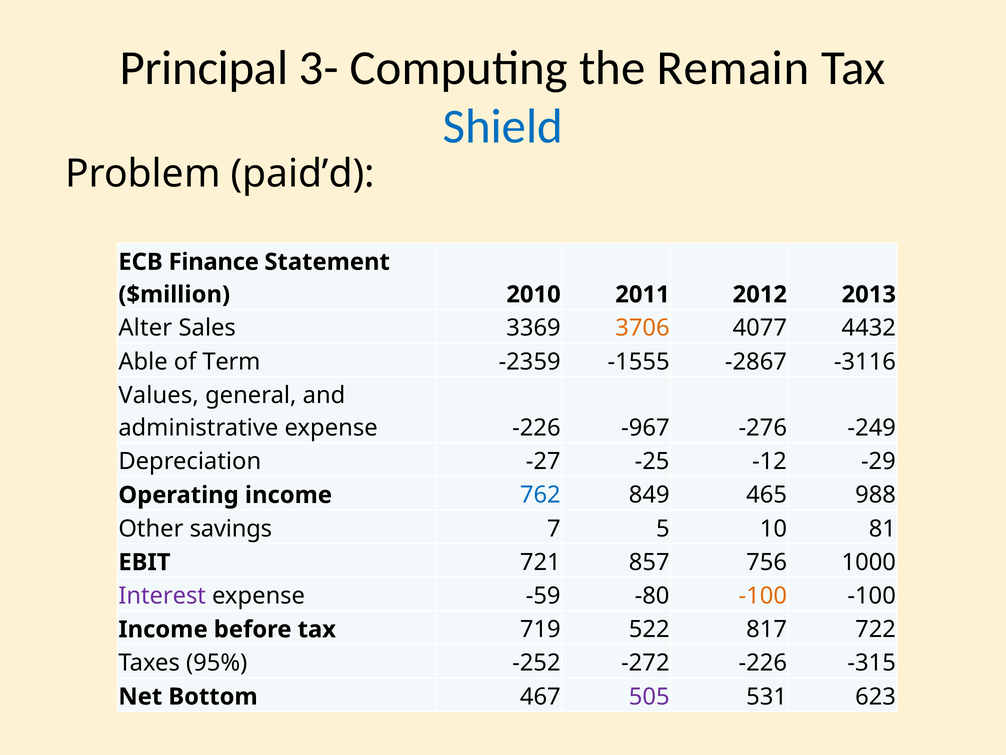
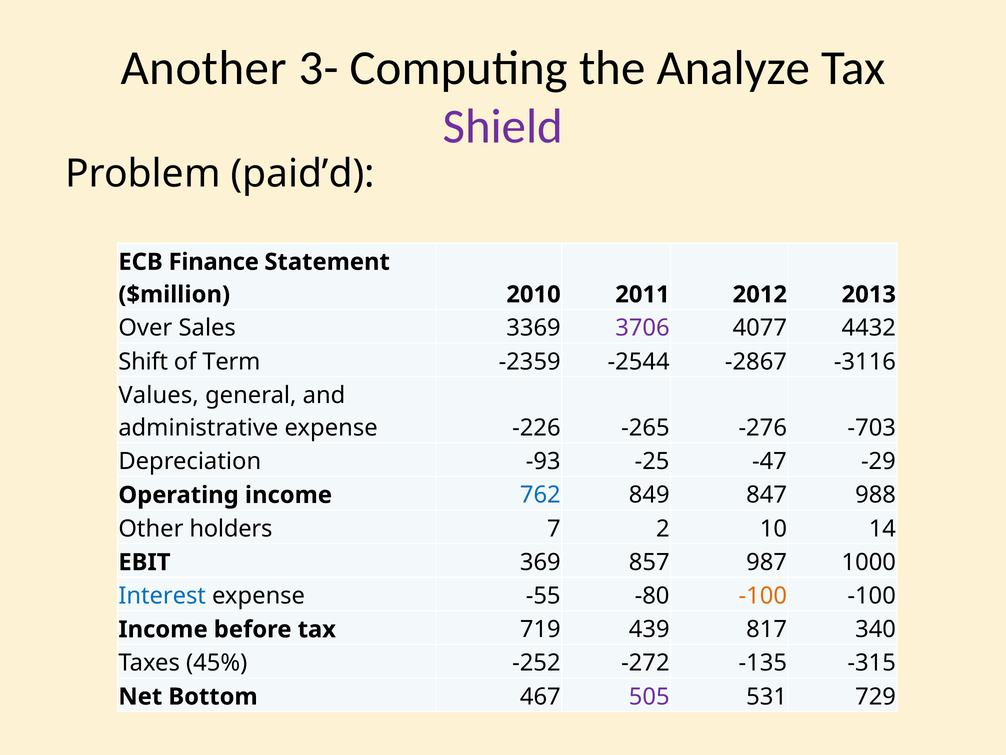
Principal: Principal -> Another (204, 68)
Remain: Remain -> Analyze (733, 68)
Shield colour: blue -> purple (503, 127)
Alter: Alter -> Over (145, 328)
3706 colour: orange -> purple (642, 328)
Able: Able -> Shift (143, 361)
-1555: -1555 -> -2544 (639, 361)
-967: -967 -> -265 (645, 428)
-249: -249 -> -703 (872, 428)
-27: -27 -> -93 (543, 461)
-12: -12 -> -47 (769, 461)
465: 465 -> 847 (767, 495)
savings: savings -> holders (231, 528)
5: 5 -> 2 (663, 528)
81: 81 -> 14 (882, 528)
721: 721 -> 369 (540, 562)
756: 756 -> 987 (767, 562)
Interest colour: purple -> blue (162, 596)
-59: -59 -> -55 (543, 596)
522: 522 -> 439 (649, 629)
722: 722 -> 340 (876, 629)
95%: 95% -> 45% (217, 663)
-272 -226: -226 -> -135 (763, 663)
623: 623 -> 729 (876, 696)
